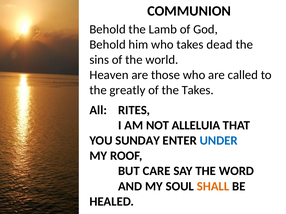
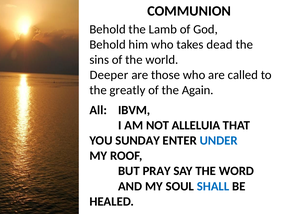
Heaven: Heaven -> Deeper (109, 75)
the Takes: Takes -> Again (198, 90)
RITES: RITES -> IBVM (134, 110)
CARE: CARE -> PRAY (157, 171)
SHALL colour: orange -> blue (213, 187)
